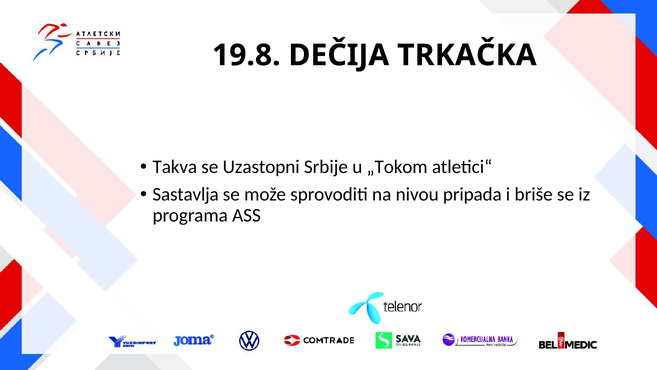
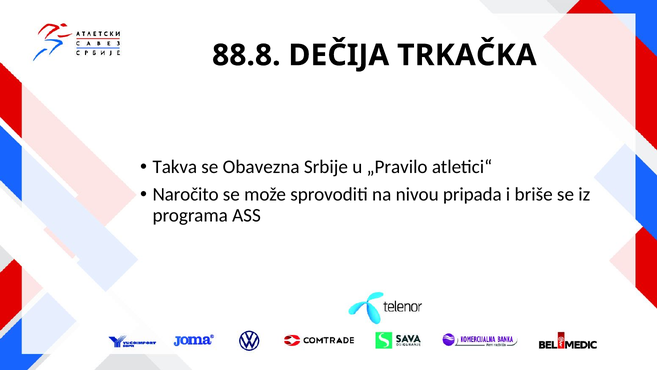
19.8: 19.8 -> 88.8 (246, 55)
Uzastopni: Uzastopni -> Obavezna (261, 167)
„Tokom: „Tokom -> „Pravilo (397, 167)
Sastavlja: Sastavlja -> Naročito (186, 194)
